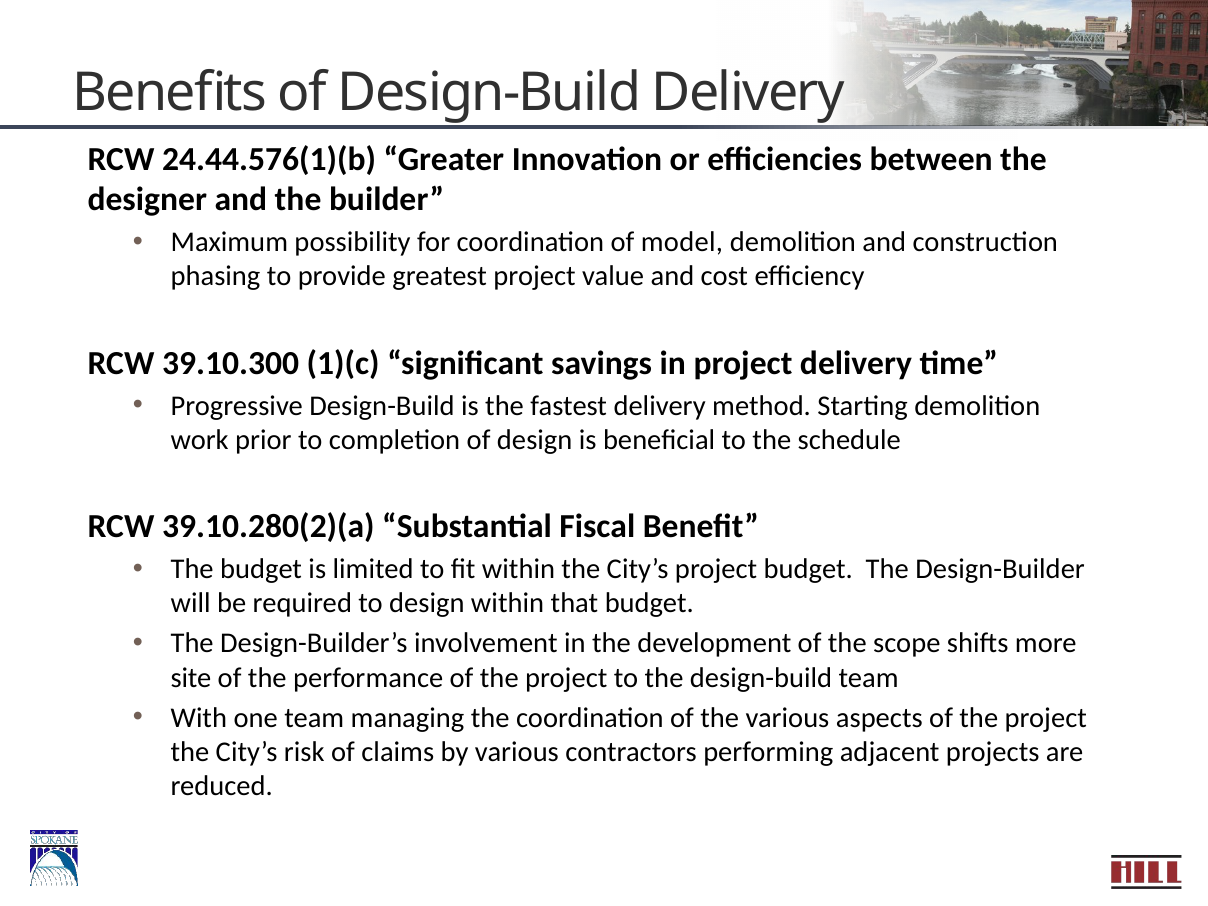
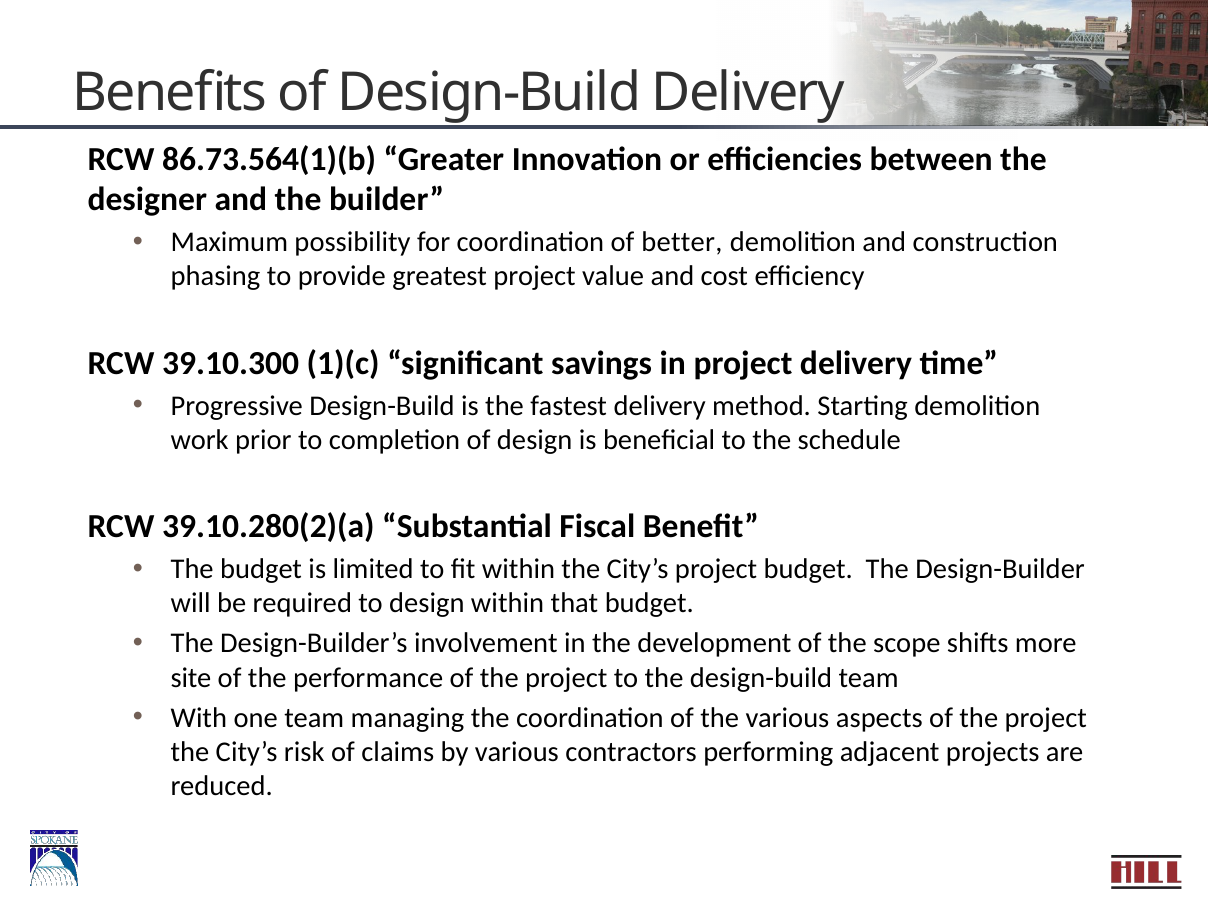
24.44.576(1)(b: 24.44.576(1)(b -> 86.73.564(1)(b (269, 159)
model: model -> better (682, 242)
